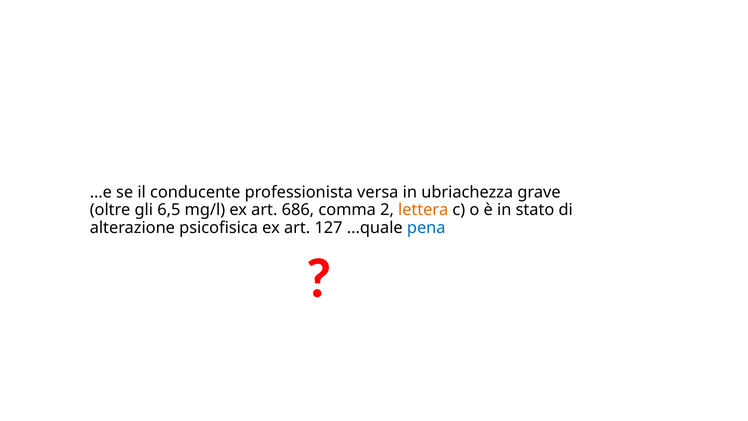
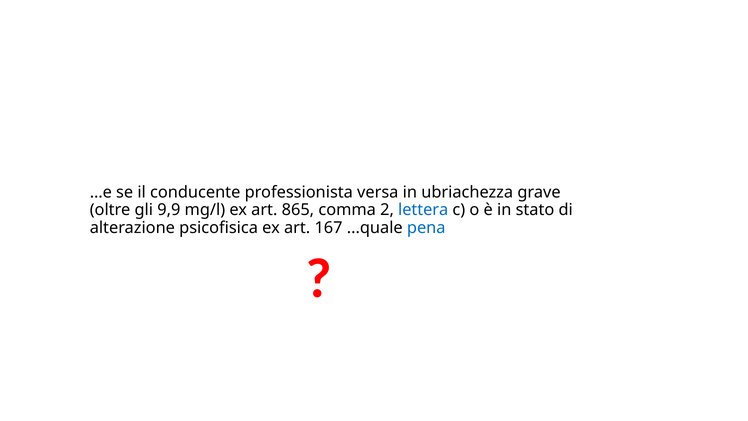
6,5: 6,5 -> 9,9 (169, 210)
686: 686 -> 865 (298, 210)
lettera colour: orange -> blue (423, 210)
127: 127 -> 167 (329, 227)
